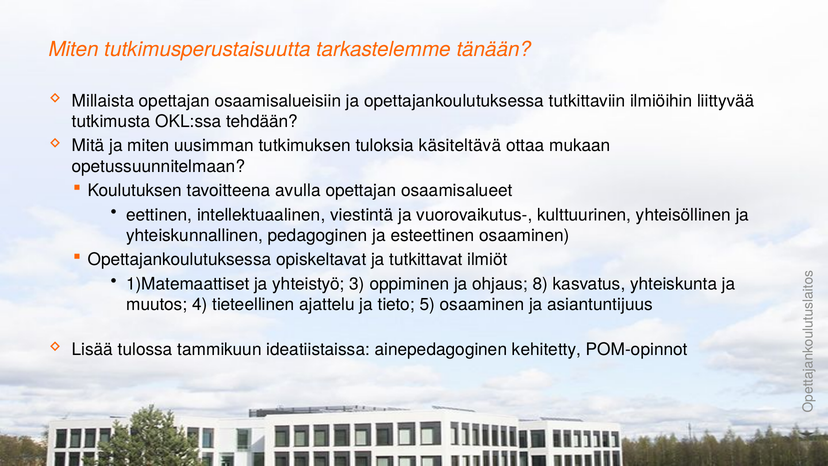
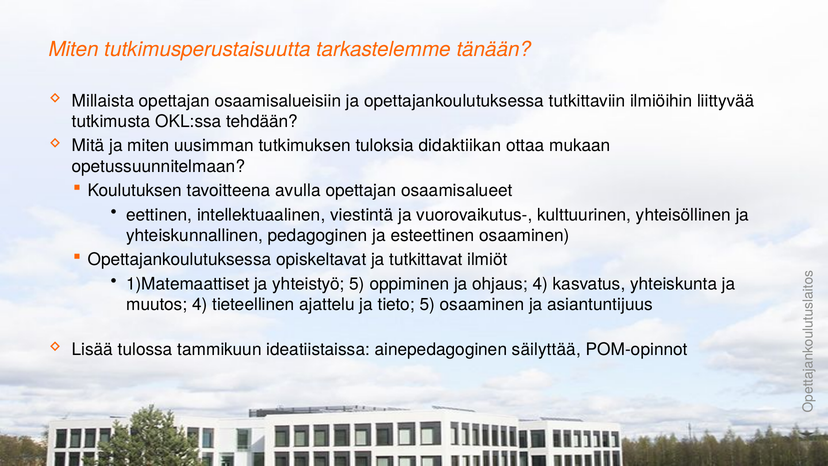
käsiteltävä: käsiteltävä -> didaktiikan (460, 146)
yhteistyö 3: 3 -> 5 (357, 284)
ohjaus 8: 8 -> 4 (540, 284)
kehitetty: kehitetty -> säilyttää (546, 349)
